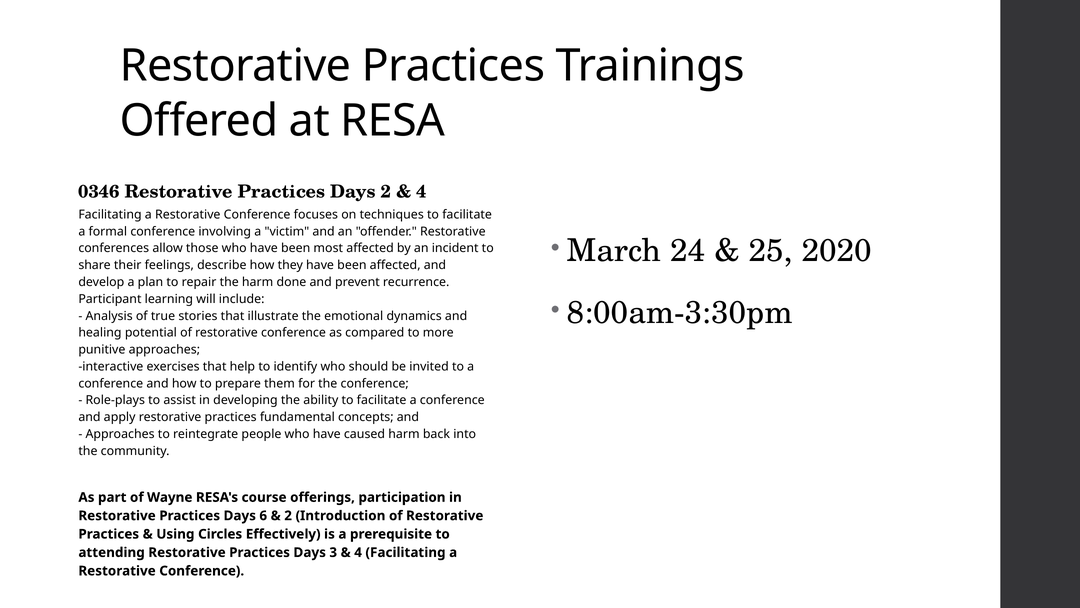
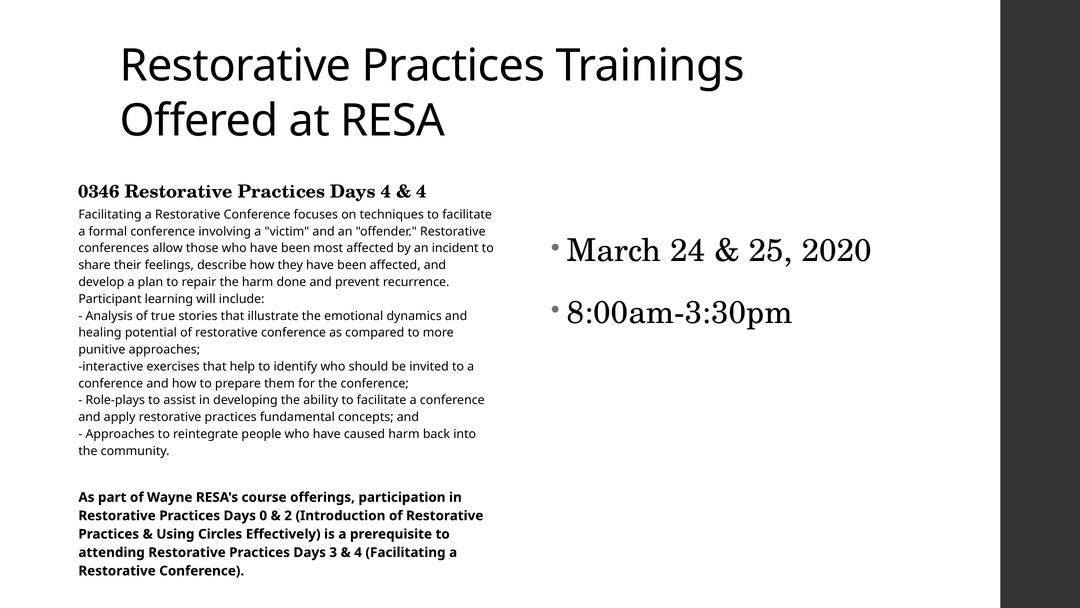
Days 2: 2 -> 4 (386, 191)
6: 6 -> 0 (263, 515)
